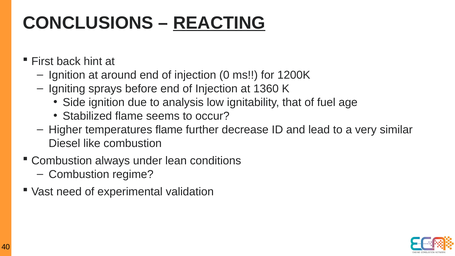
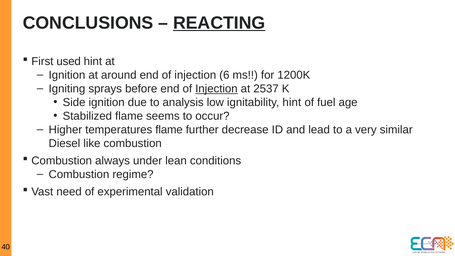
back: back -> used (69, 61)
0: 0 -> 6 (224, 75)
Injection underline: none -> present (216, 89)
1360: 1360 -> 2537 (266, 89)
ignitability that: that -> hint (292, 102)
